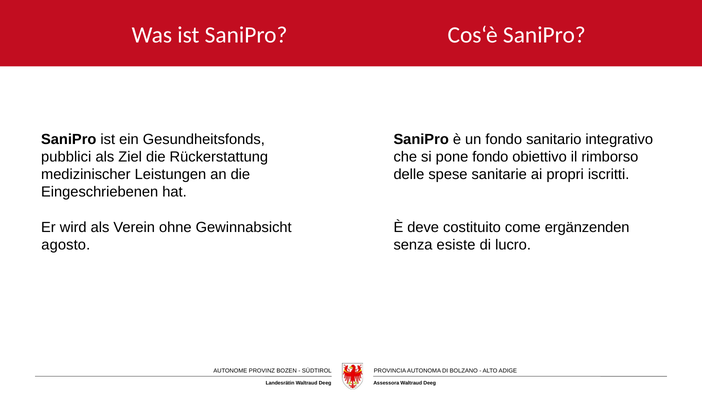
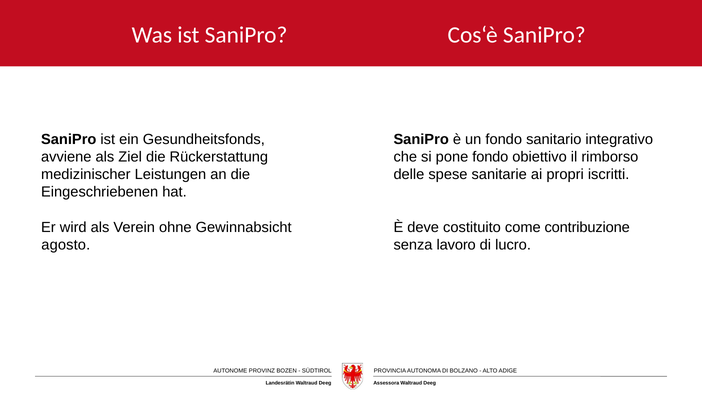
pubblici: pubblici -> avviene (66, 157)
ergänzenden: ergänzenden -> contribuzione (587, 227)
esiste: esiste -> lavoro (456, 245)
